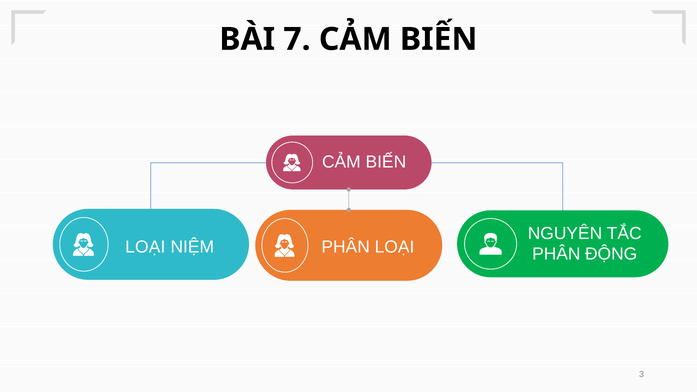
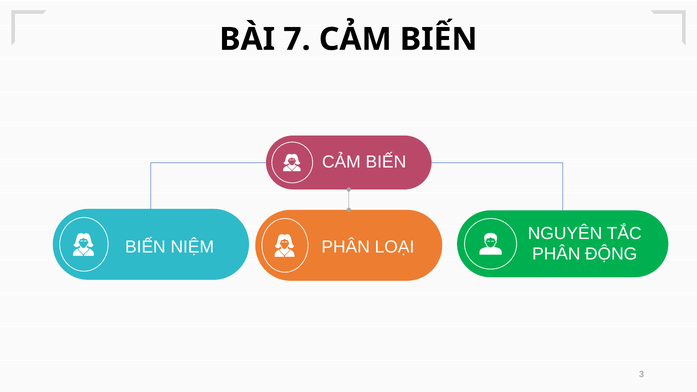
LOẠI: LOẠI -> BIẾN (145, 247)
